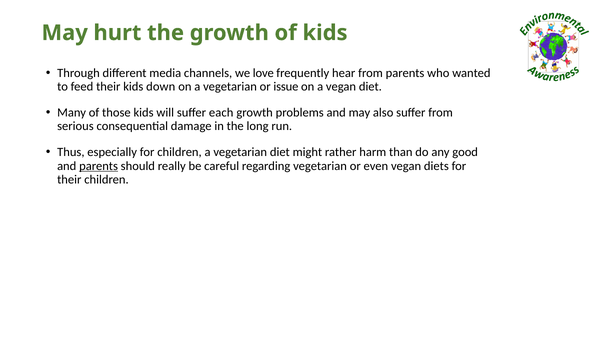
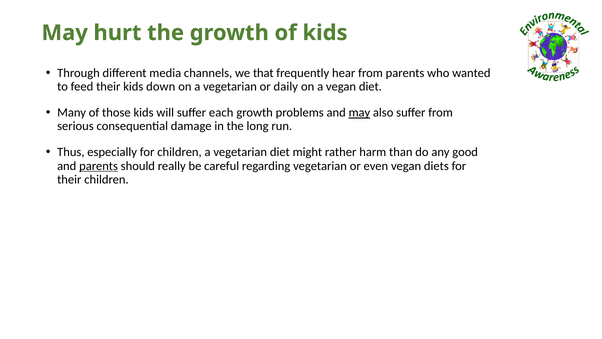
love: love -> that (263, 73)
issue: issue -> daily (286, 86)
may underline: none -> present (359, 113)
